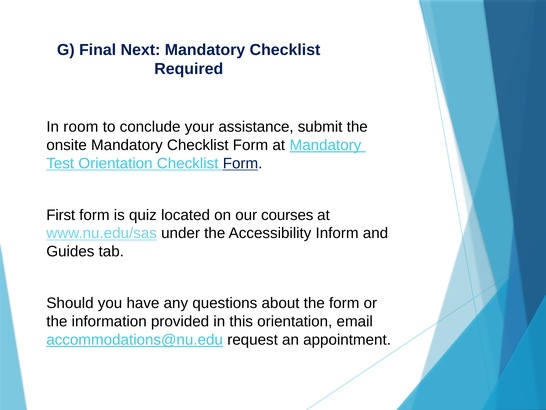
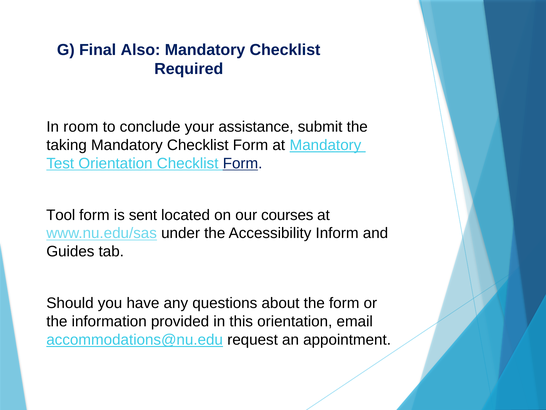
Next: Next -> Also (140, 50)
onsite: onsite -> taking (67, 145)
First: First -> Tool (61, 215)
quiz: quiz -> sent (143, 215)
